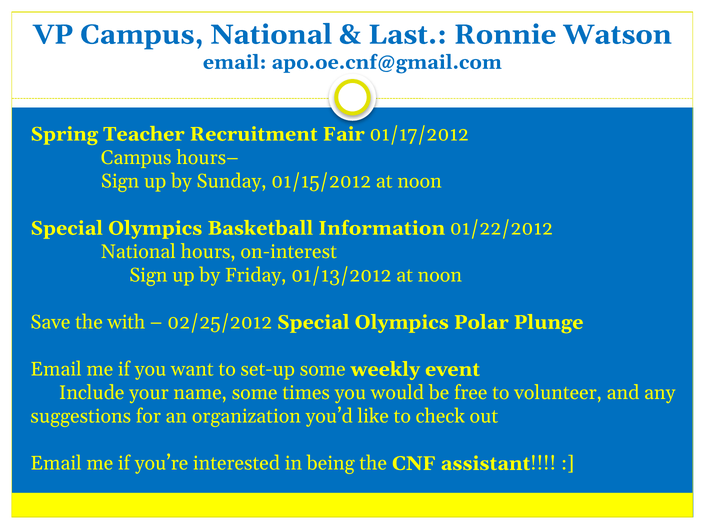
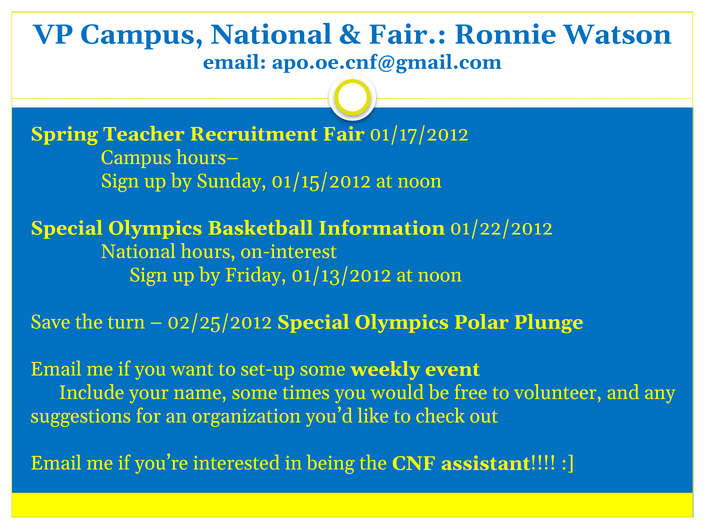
Last: Last -> Fair (408, 35)
with: with -> turn (126, 322)
